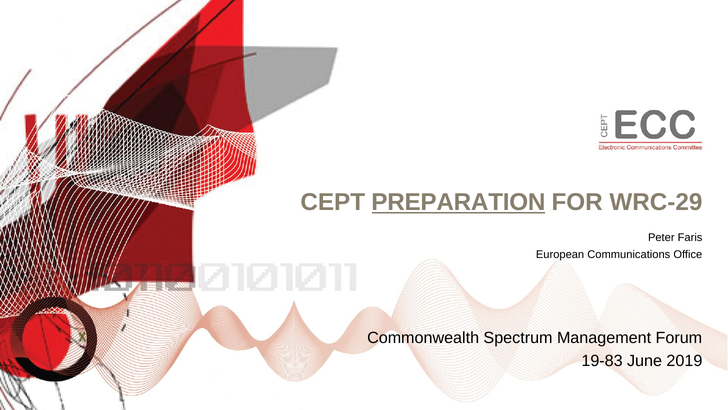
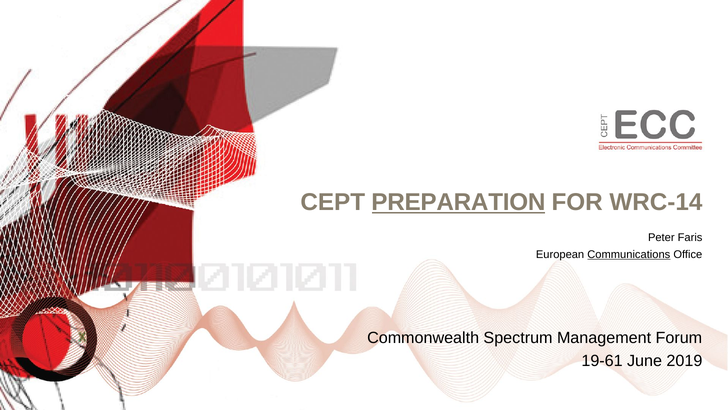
WRC-29: WRC-29 -> WRC-14 (656, 202)
Communications underline: none -> present (629, 254)
19-83: 19-83 -> 19-61 (602, 360)
